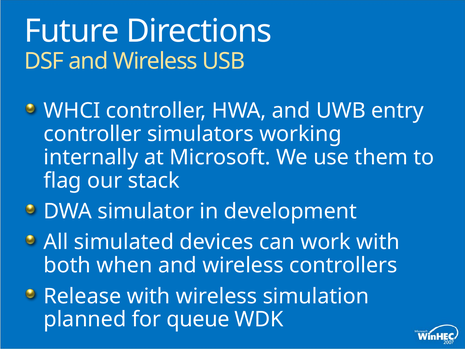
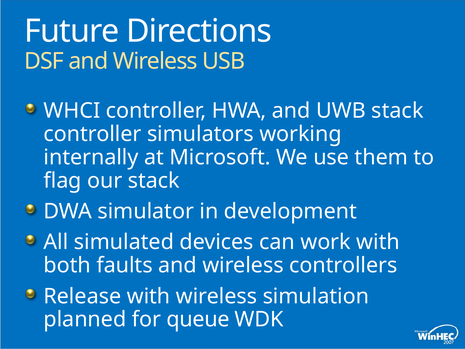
UWB entry: entry -> stack (397, 111)
when: when -> faults (125, 265)
